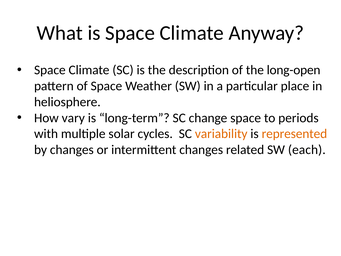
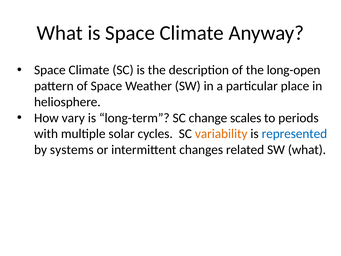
change space: space -> scales (246, 118)
represented colour: orange -> blue (294, 134)
by changes: changes -> systems (72, 150)
SW each: each -> what (307, 150)
